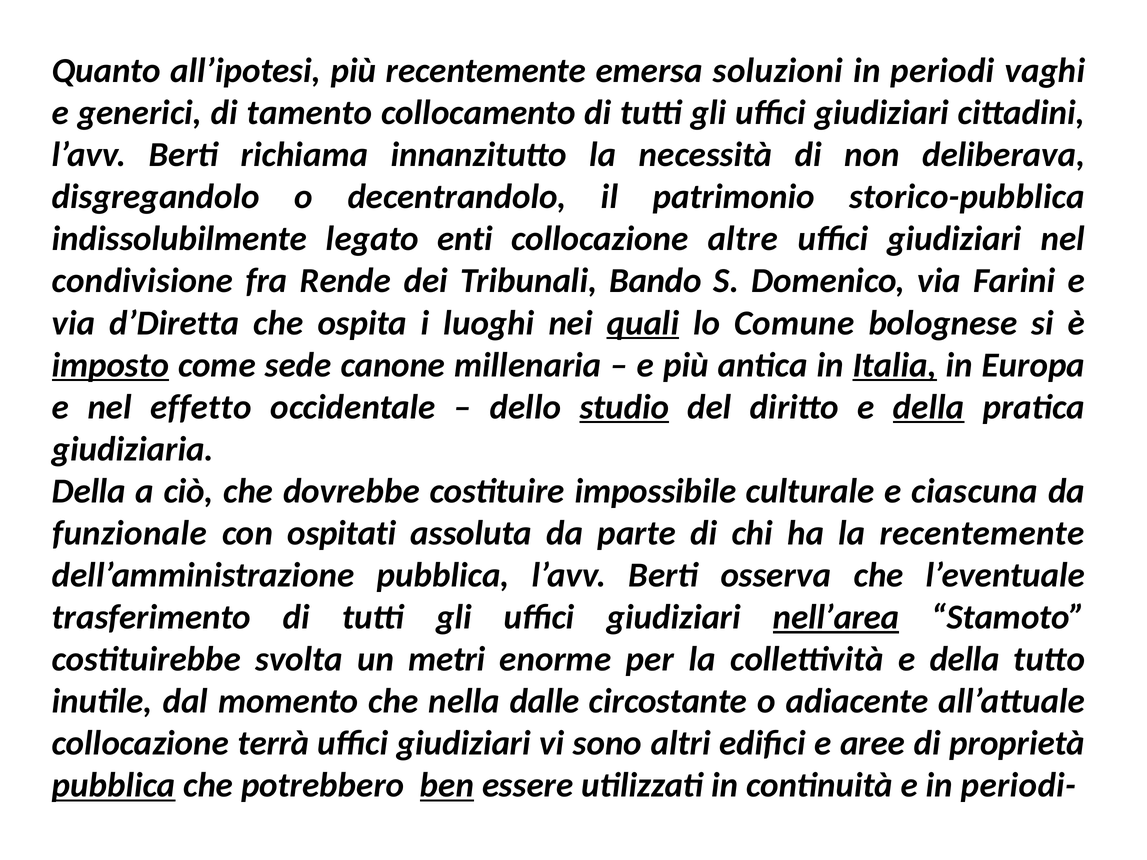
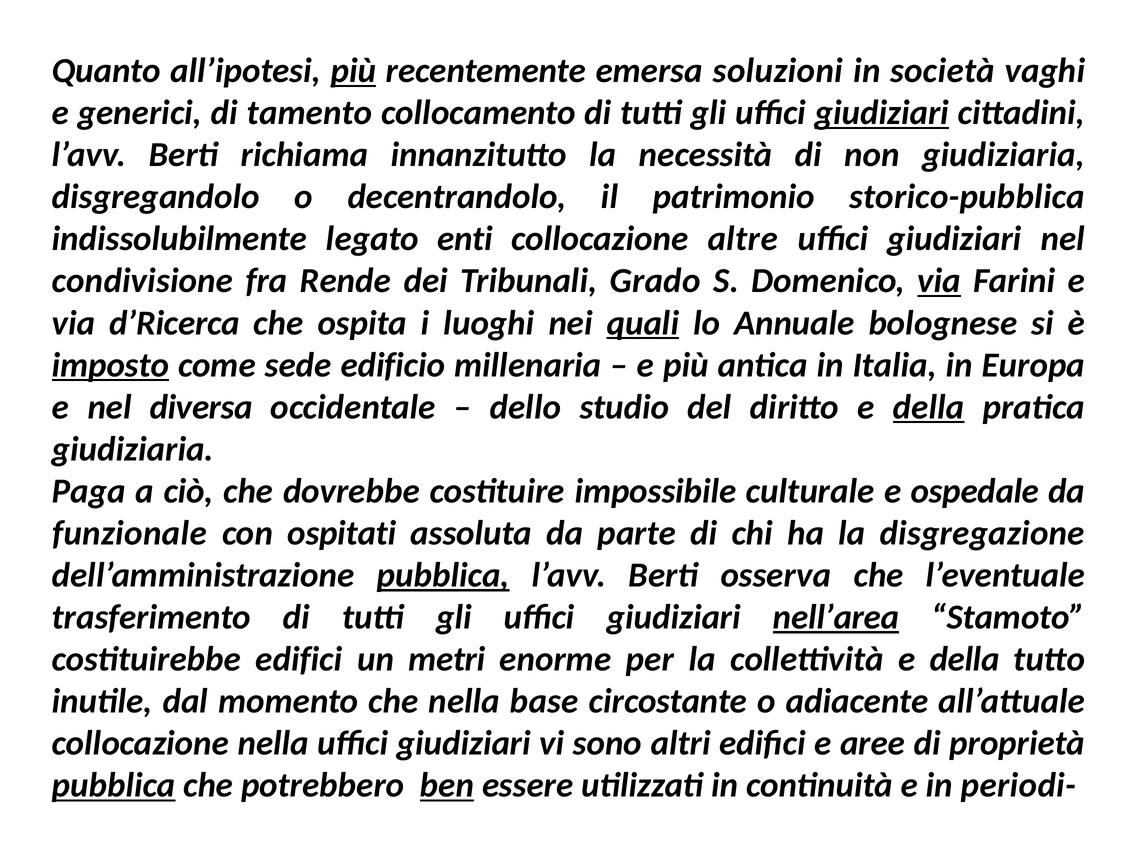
più underline: none -> present (353, 71)
periodi: periodi -> società (943, 71)
giudiziari underline: none -> present (882, 113)
non deliberava: deliberava -> giudiziaria (1004, 155)
Bando: Bando -> Grado (655, 281)
via underline: none -> present (939, 281)
d’Diretta: d’Diretta -> d’Ricerca (174, 323)
Comune: Comune -> Annuale (794, 323)
canone: canone -> edificio (393, 365)
Italia underline: present -> none (895, 365)
effetto: effetto -> diversa (201, 407)
studio underline: present -> none (624, 407)
Della: Della -> Paga (89, 491)
ciascuna: ciascuna -> ospedale (975, 491)
la recentemente: recentemente -> disgregazione (982, 533)
pubblica underline: none -> present (443, 575)
costituirebbe svolta: svolta -> edifici (299, 659)
dalle: dalle -> base (544, 701)
collocazione terrà: terrà -> nella (273, 743)
